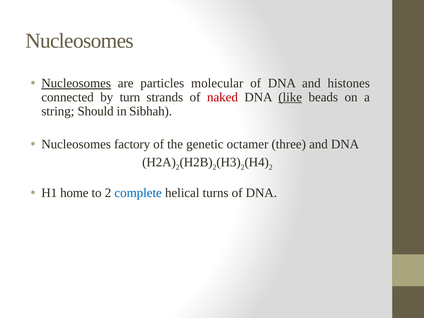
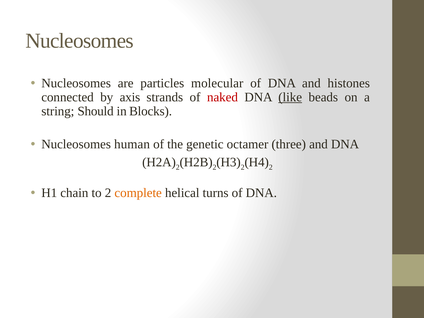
Nucleosomes underline: present -> none (76, 83)
turn: turn -> axis (130, 97)
Sibhah: Sibhah -> Blocks (151, 111)
factory: factory -> human (132, 144)
home: home -> chain (74, 193)
complete colour: blue -> orange (138, 193)
